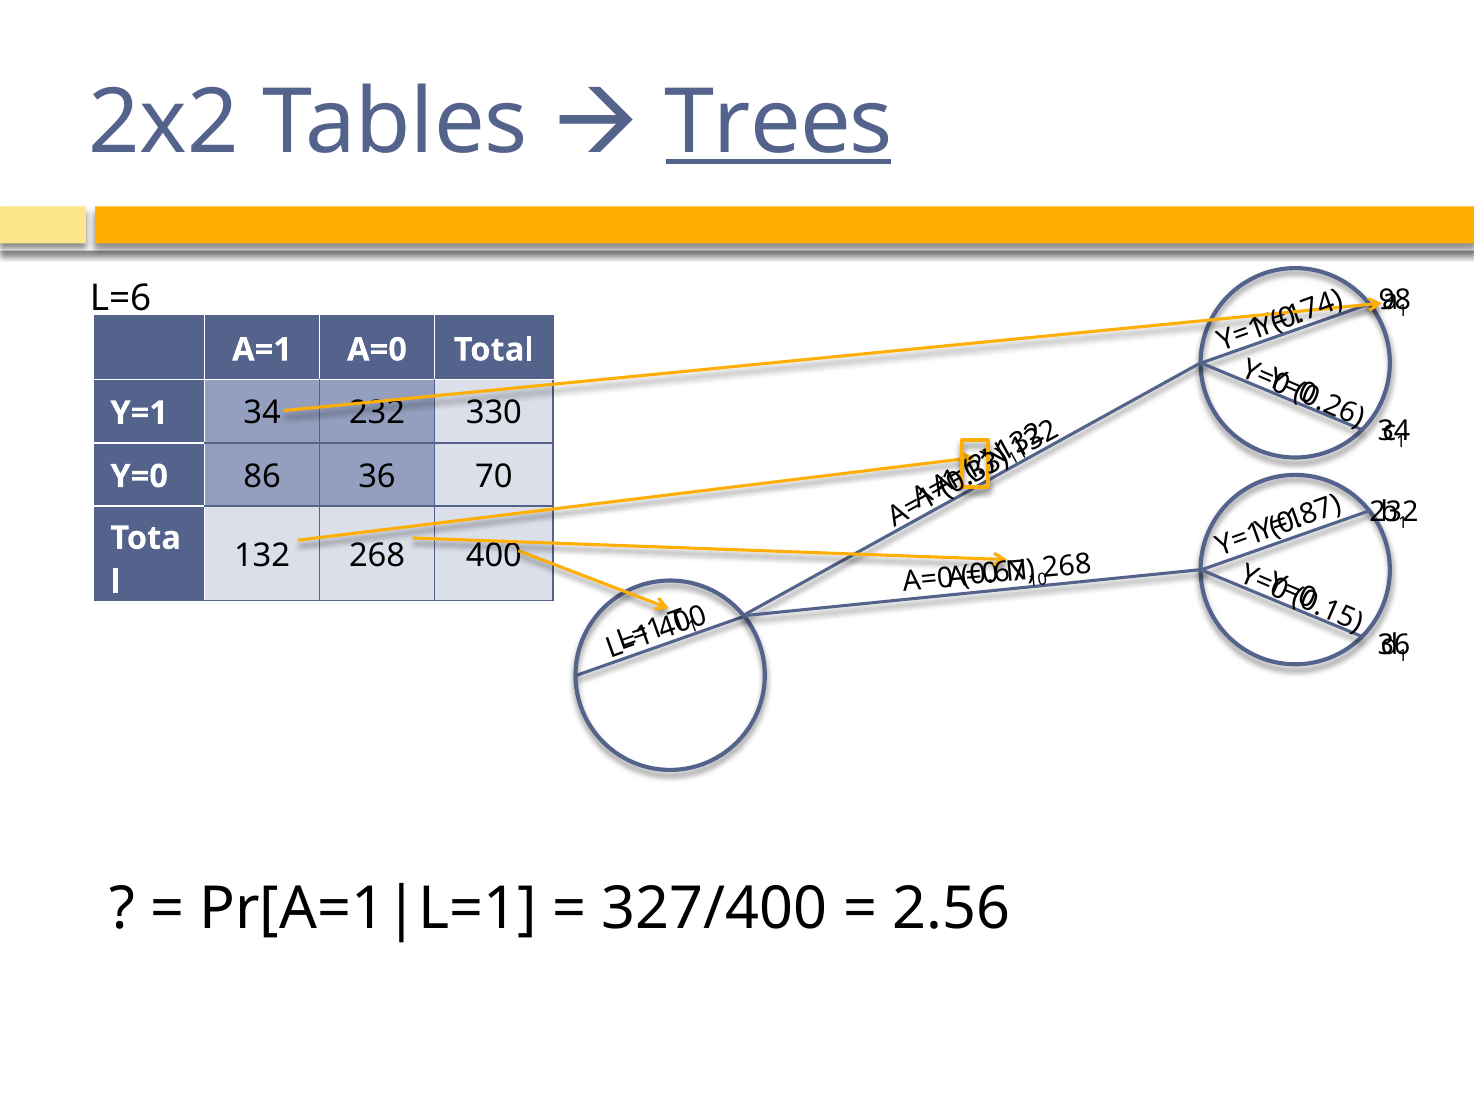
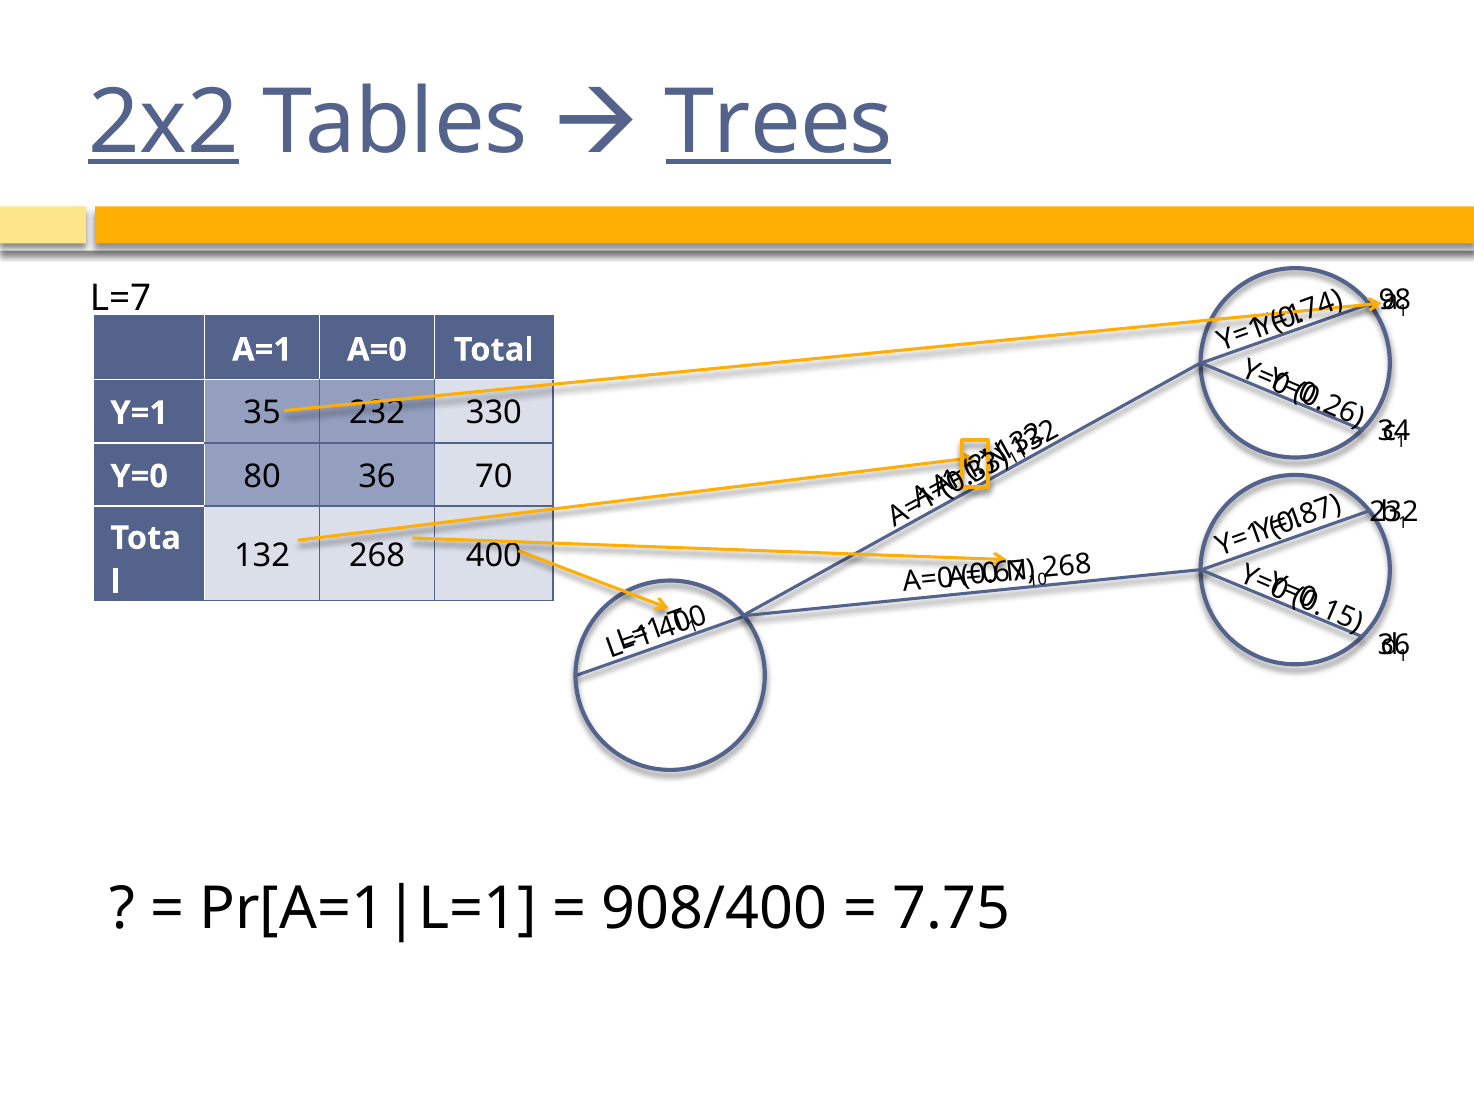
2x2 underline: none -> present (164, 123)
L=6: L=6 -> L=7 (121, 298)
Y=1 34: 34 -> 35 (262, 413)
86: 86 -> 80 (262, 476)
327/400: 327/400 -> 908/400 (715, 908)
2.56: 2.56 -> 7.75 (951, 908)
